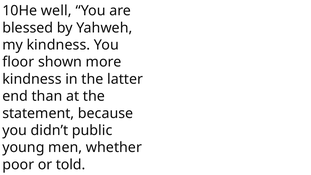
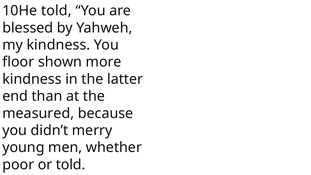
10He well: well -> told (56, 11)
statement: statement -> measured (38, 113)
public: public -> merry (92, 130)
